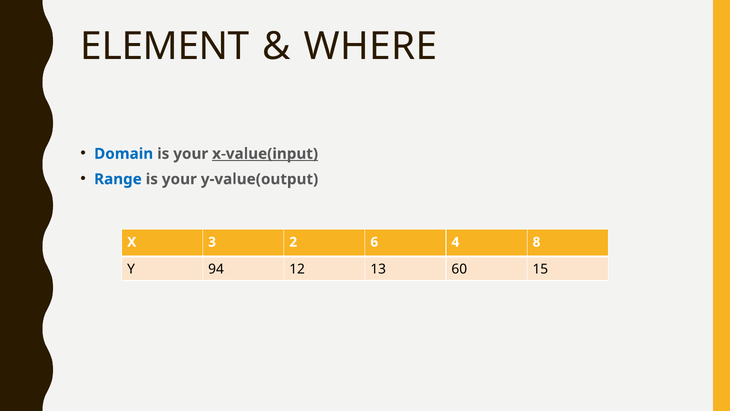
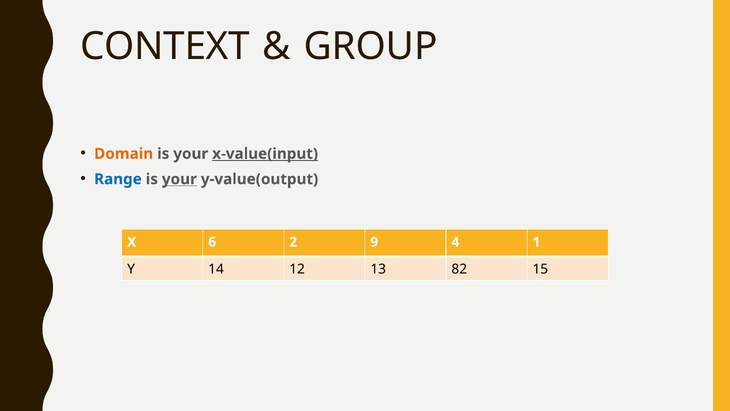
ELEMENT: ELEMENT -> CONTEXT (165, 46)
WHERE: WHERE -> GROUP (371, 46)
Domain colour: blue -> orange (124, 154)
your underline: none -> present (179, 179)
3: 3 -> 6 (212, 242)
6: 6 -> 9 (374, 242)
8: 8 -> 1 (536, 242)
94: 94 -> 14 (216, 269)
60: 60 -> 82 (459, 269)
